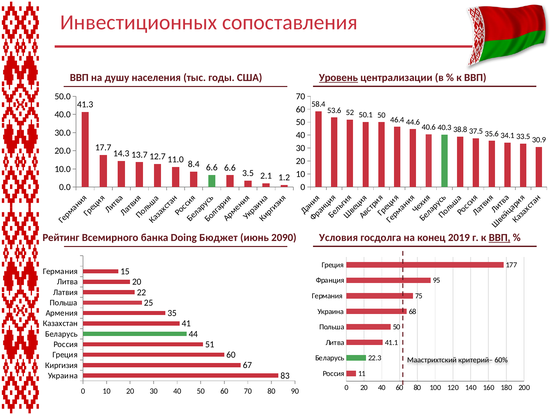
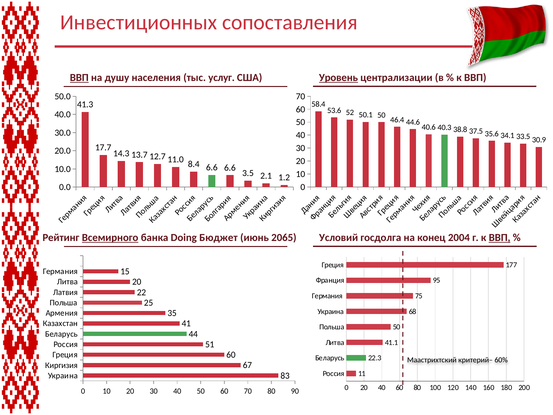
ВВП underline: none -> present (79, 78)
годы: годы -> услуг (222, 78)
Условия: Условия -> Условий (339, 237)
2019: 2019 -> 2004 (459, 237)
Всемирного underline: none -> present (110, 238)
2090: 2090 -> 2065 (284, 238)
